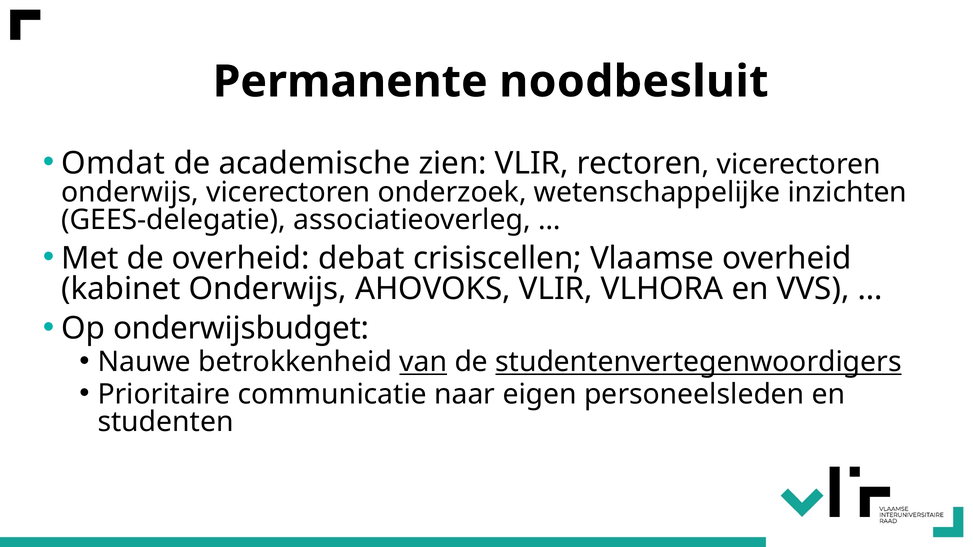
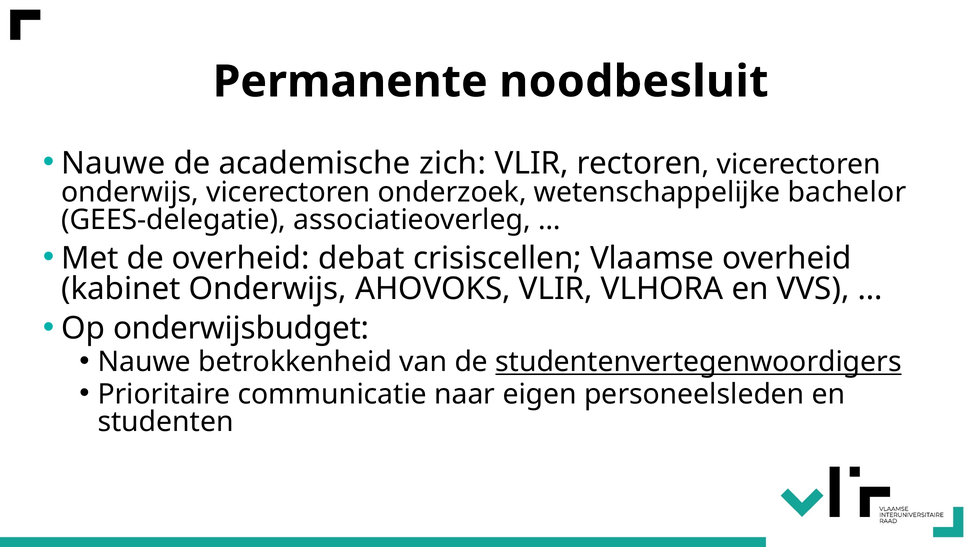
Omdat: Omdat -> Nauwe (113, 163)
zien: zien -> zich (453, 163)
inzichten: inzichten -> bachelor (847, 193)
van underline: present -> none (423, 362)
